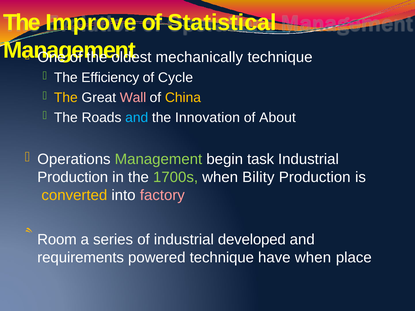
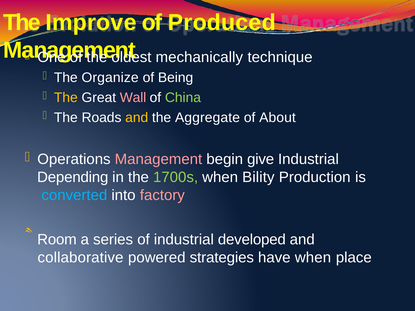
Statistical: Statistical -> Produced (222, 23)
Efficiency: Efficiency -> Organize (110, 78)
Cycle: Cycle -> Being (176, 78)
China colour: yellow -> light green (183, 98)
and colour: light blue -> yellow (137, 118)
Innovation: Innovation -> Aggregate (208, 118)
Management colour: light green -> pink (158, 159)
task: task -> give (261, 159)
Production: Production -> Depending (73, 177)
converted colour: yellow -> light blue (74, 195)
requirements: requirements -> collaborative (81, 258)
powered technique: technique -> strategies (222, 258)
